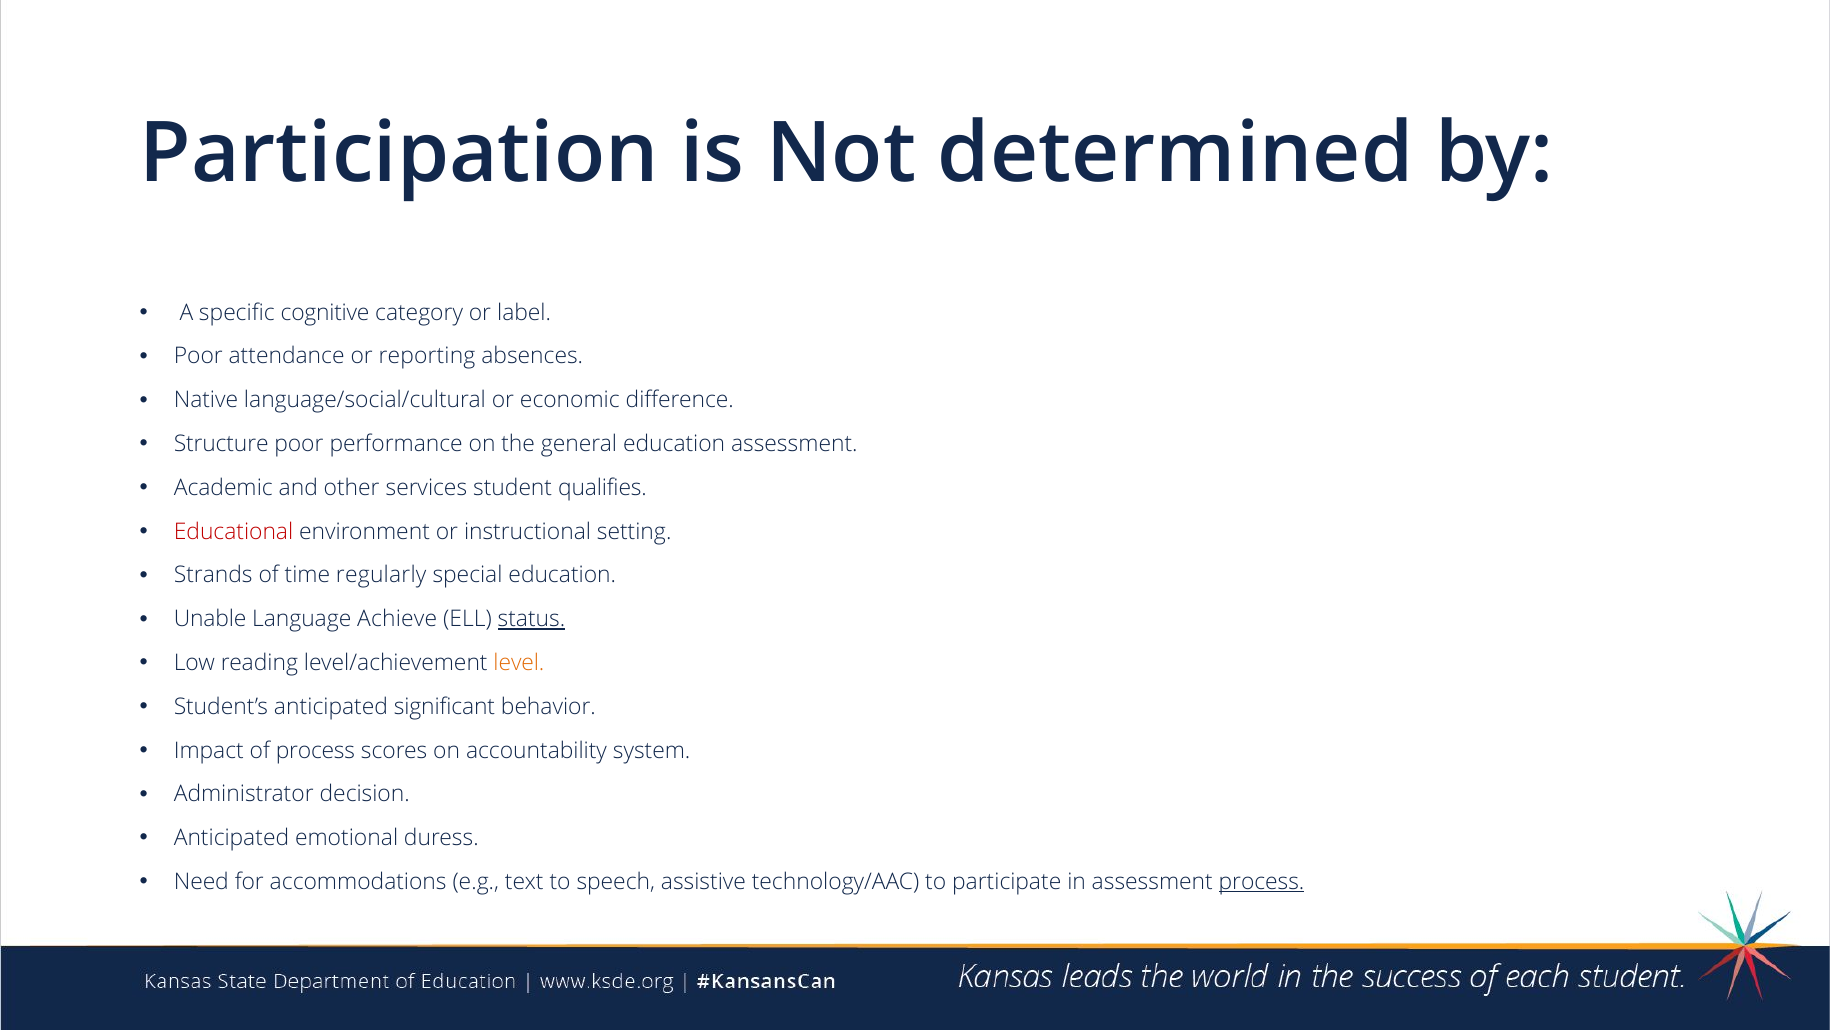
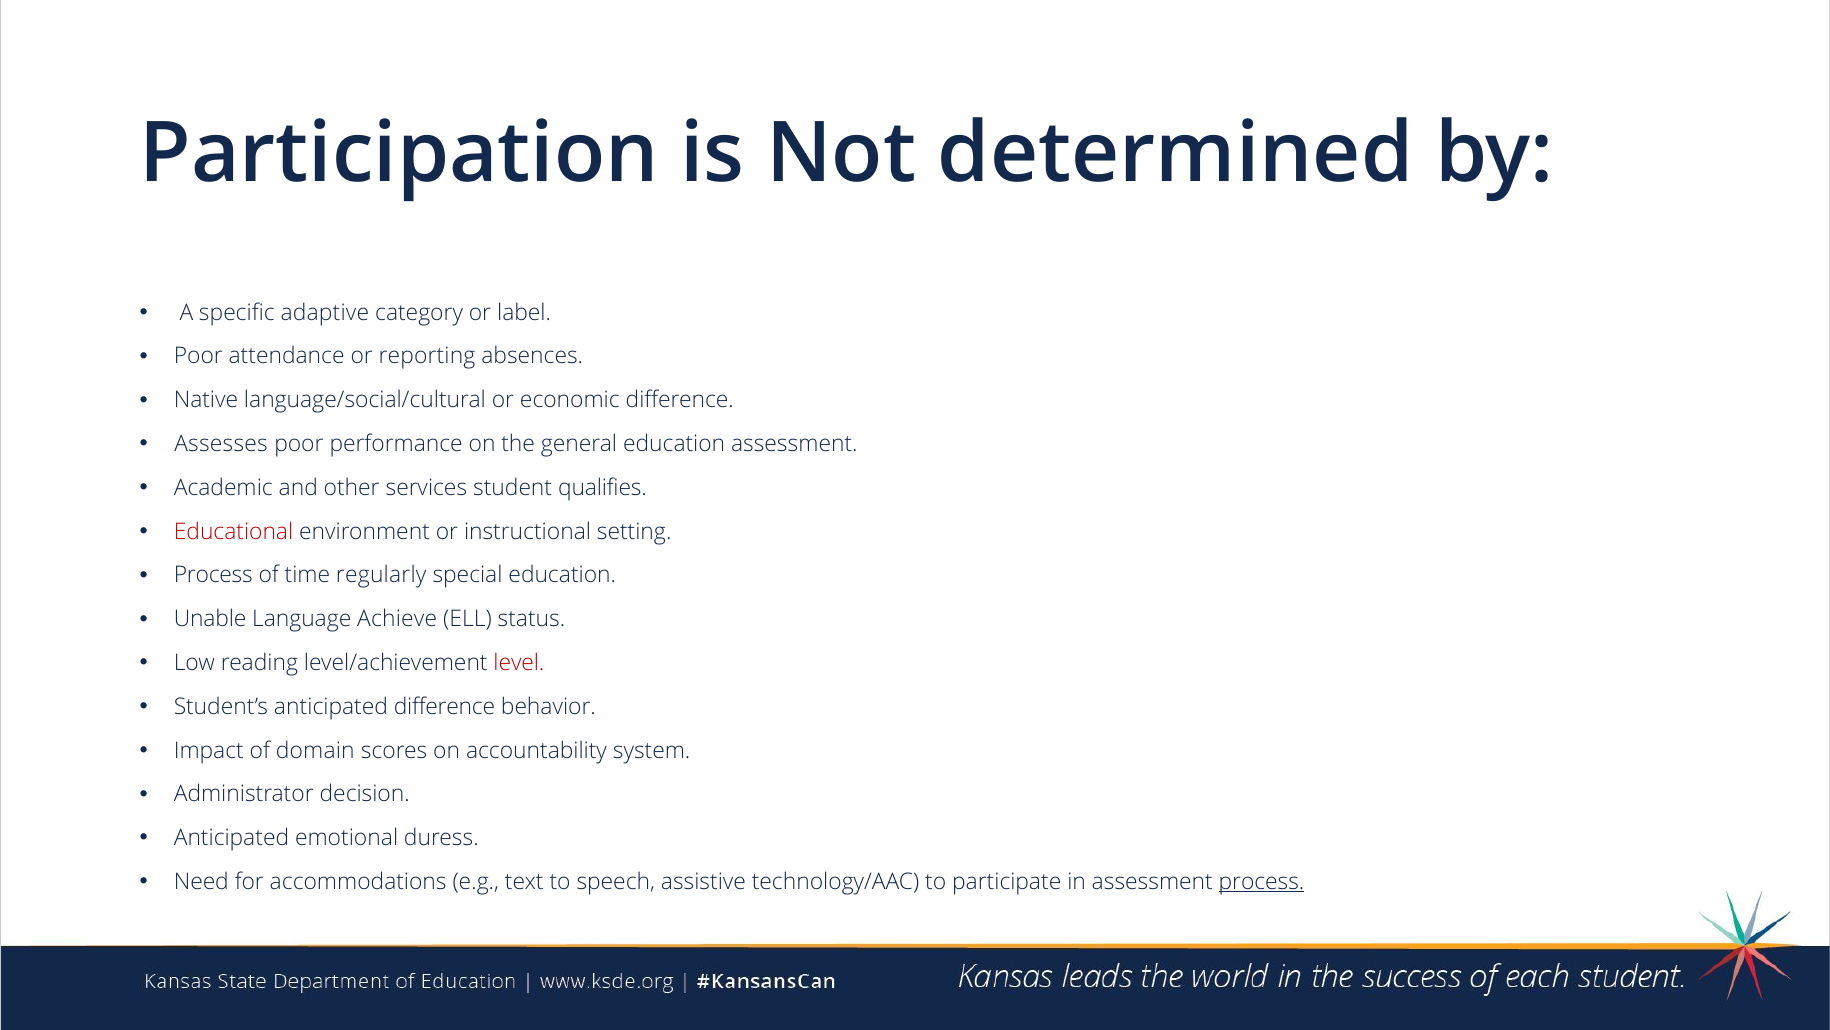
cognitive: cognitive -> adaptive (325, 312)
Structure: Structure -> Assesses (221, 444)
Strands: Strands -> Process (213, 575)
status underline: present -> none (531, 619)
level colour: orange -> red (519, 663)
anticipated significant: significant -> difference (444, 706)
of process: process -> domain (315, 750)
